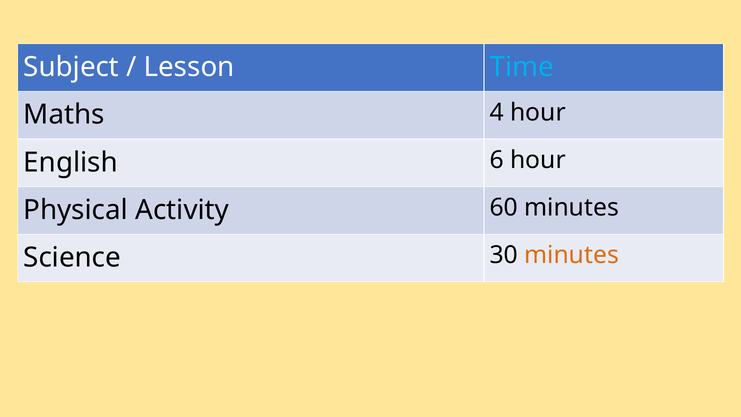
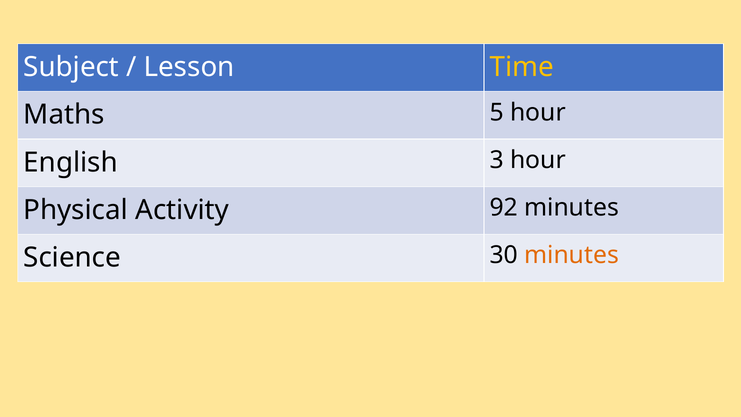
Time colour: light blue -> yellow (522, 67)
4: 4 -> 5 (497, 112)
6: 6 -> 3 (497, 160)
60: 60 -> 92 (504, 208)
